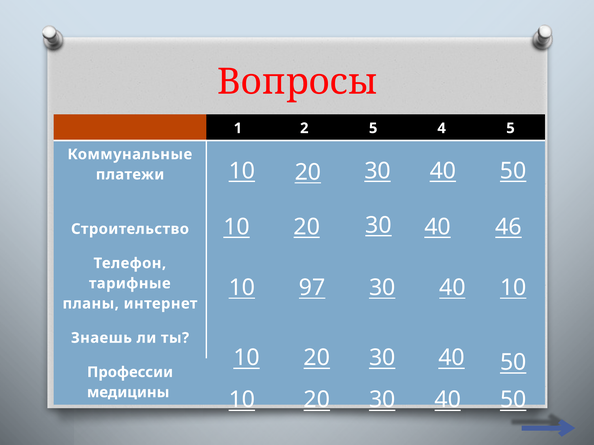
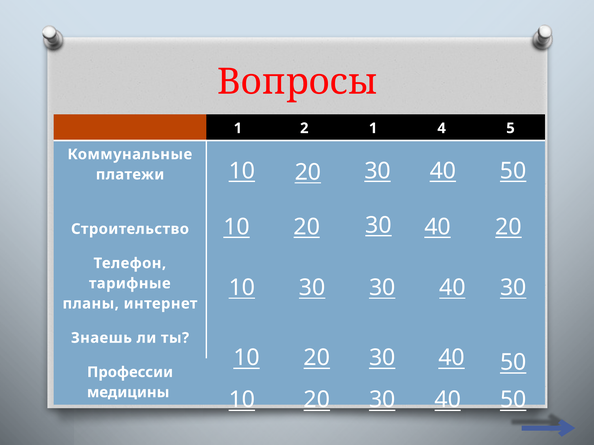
2 5: 5 -> 1 (373, 128)
40 46: 46 -> 20 (509, 227)
10 97: 97 -> 30 (312, 288)
40 10: 10 -> 30 (513, 288)
